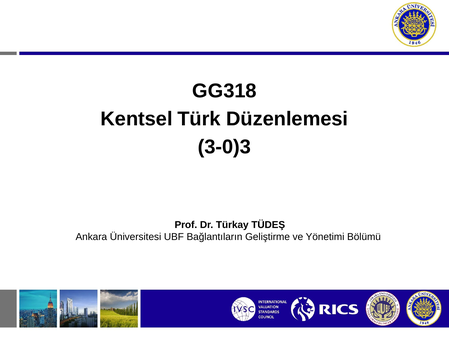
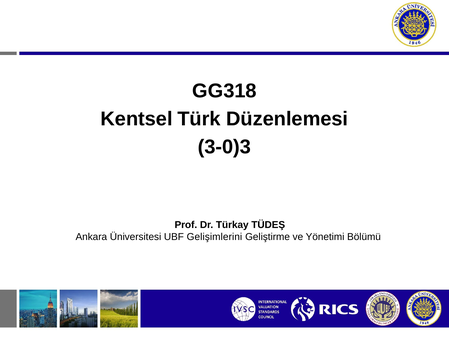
Bağlantıların: Bağlantıların -> Gelişimlerini (214, 237)
